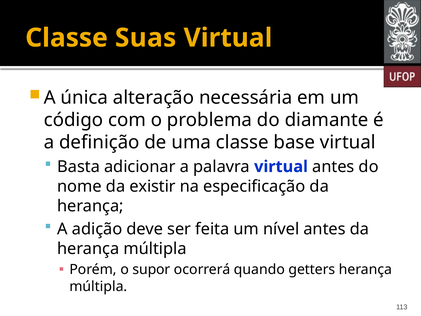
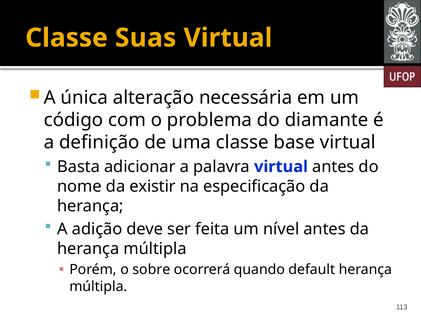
supor: supor -> sobre (151, 269)
getters: getters -> default (312, 269)
